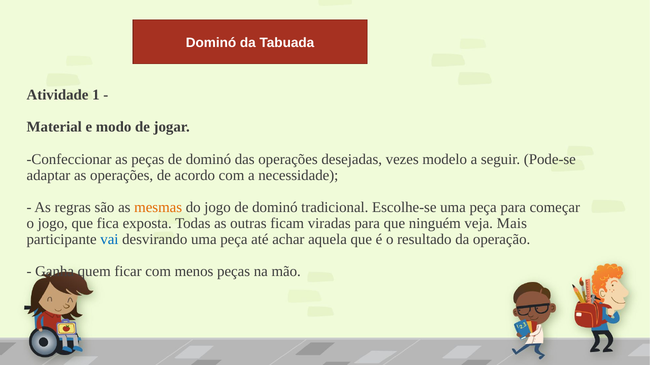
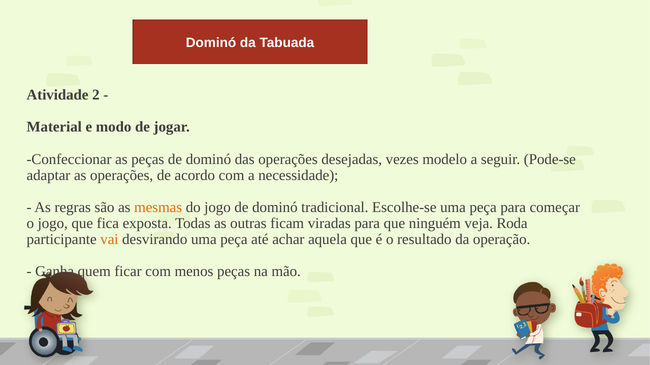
1: 1 -> 2 (96, 95)
Mais: Mais -> Roda (512, 224)
vai colour: blue -> orange (109, 240)
